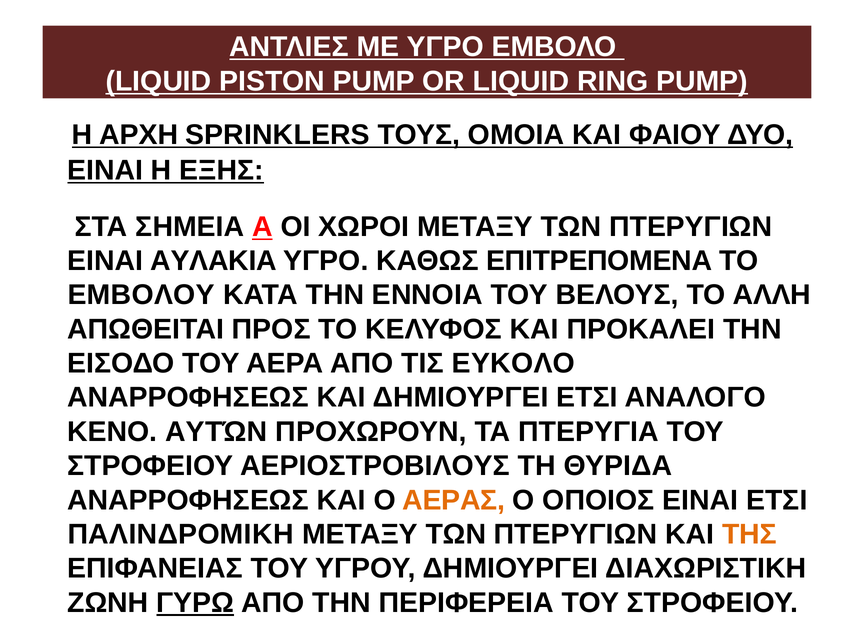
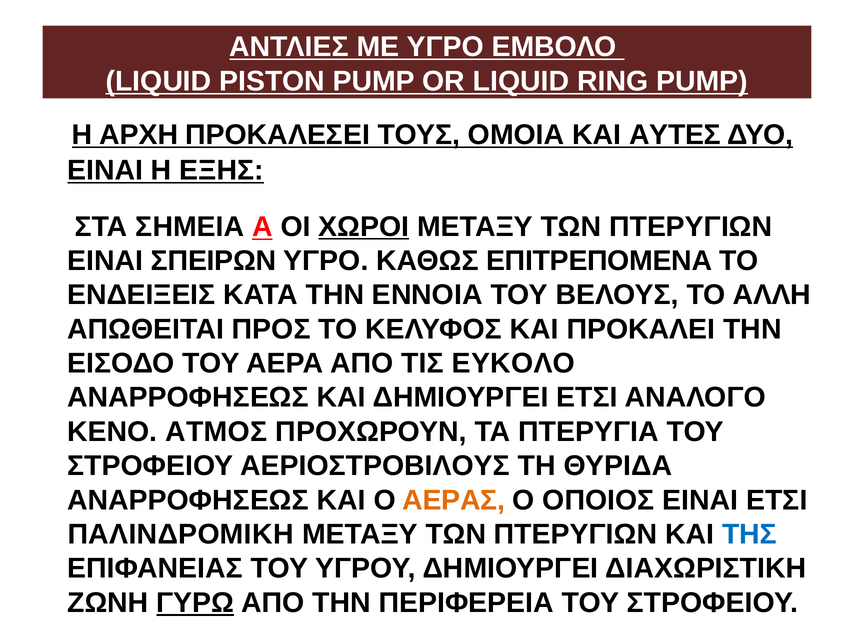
SPRINKLERS: SPRINKLERS -> ΠΡΟΚΑΛΕΣΕΙ (278, 135)
ΦΑΙΟΥ: ΦΑΙΟΥ -> ΑΥΤΕΣ (675, 135)
ΧΩΡΟΙ underline: none -> present (364, 226)
ΑΥΛΑΚΙΑ: ΑΥΛΑΚΙΑ -> ΣΠΕΙΡΩΝ (214, 261)
ΕΜΒΟΛΟΥ: ΕΜΒΟΛΟΥ -> ΕΝΔΕΙΞΕΙΣ (141, 295)
ΑΥΤΏΝ: ΑΥΤΏΝ -> ΑΤΜΟΣ (216, 431)
ΤΗΣ colour: orange -> blue (750, 534)
